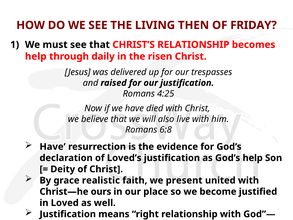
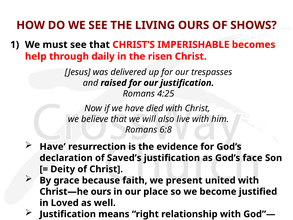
LIVING THEN: THEN -> OURS (194, 25)
FRIDAY: FRIDAY -> SHOWS (254, 25)
CHRIST’S RELATIONSHIP: RELATIONSHIP -> IMPERISHABLE (193, 45)
Loved’s: Loved’s -> Saved’s (124, 158)
God’s help: help -> face (253, 158)
realistic: realistic -> because (101, 180)
